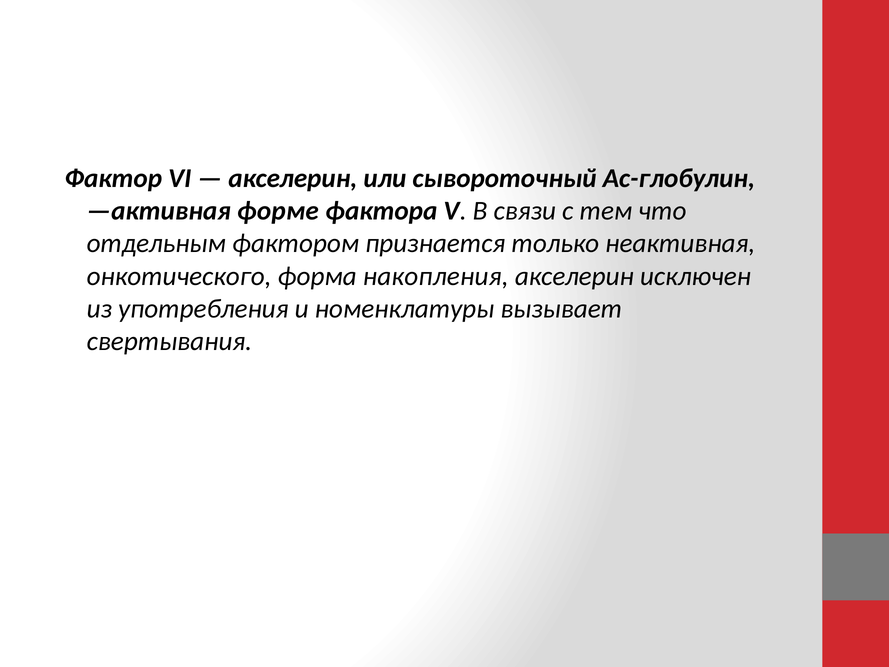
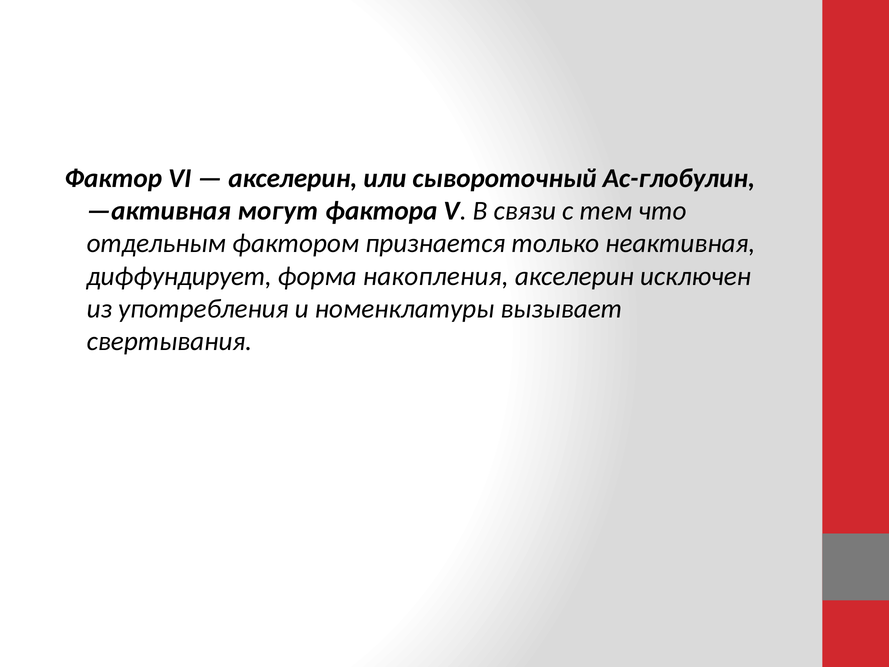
форме: форме -> могут (278, 211)
онкотического: онкотического -> диффундирует (179, 276)
